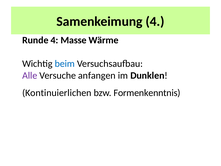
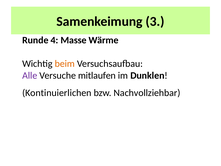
Samenkeimung 4: 4 -> 3 (155, 21)
beim colour: blue -> orange (65, 64)
anfangen: anfangen -> mitlaufen (97, 75)
Formenkenntnis: Formenkenntnis -> Nachvollziehbar (147, 93)
